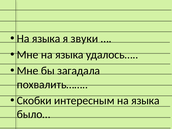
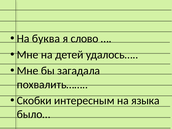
языка: языка -> буква (46, 39)
звуки: звуки -> слово (84, 39)
Мне на языка: языка -> детей (69, 55)
